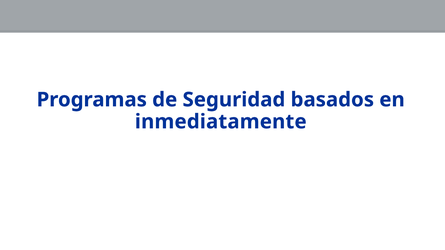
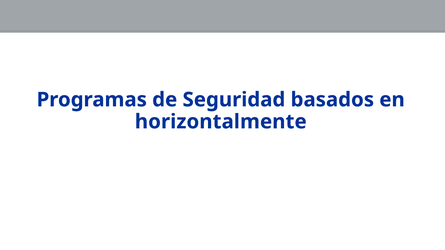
inmediatamente: inmediatamente -> horizontalmente (221, 122)
